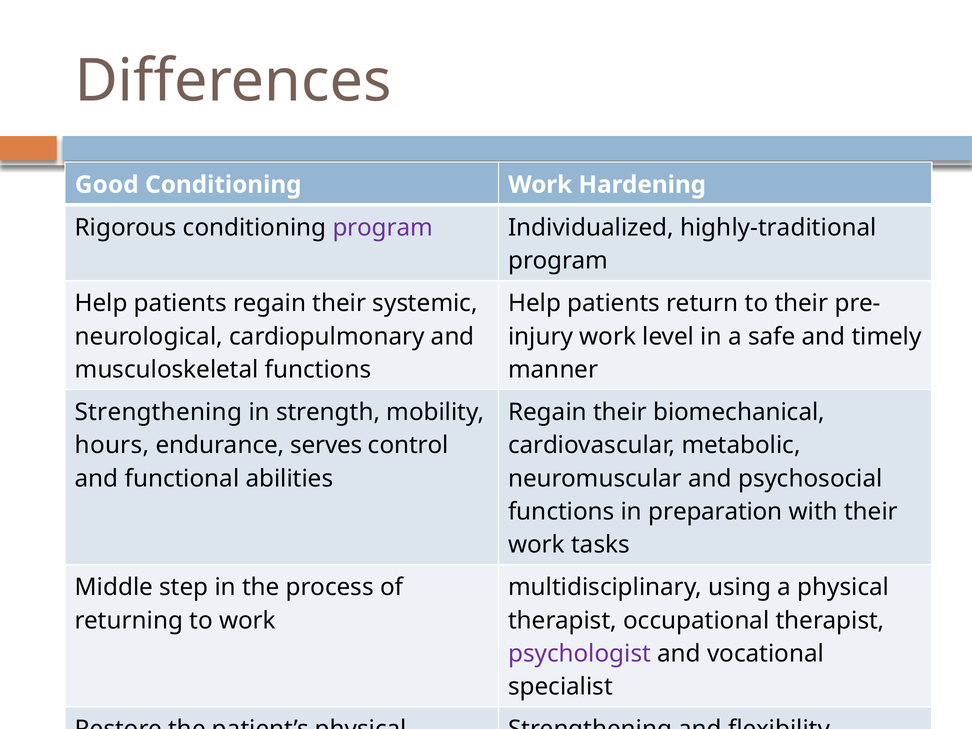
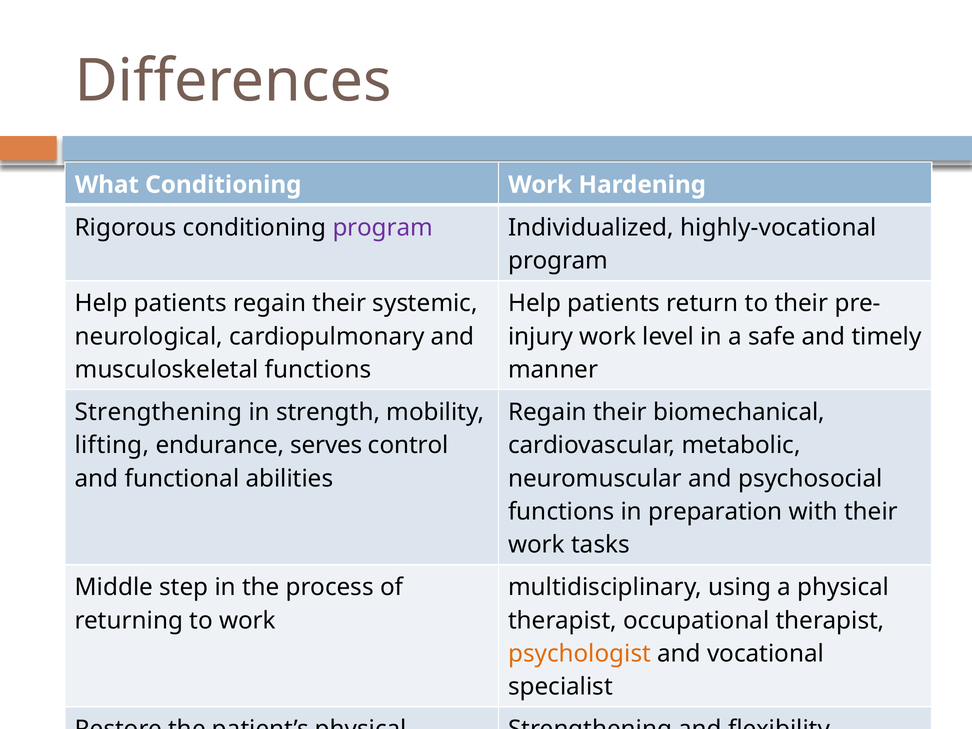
Good: Good -> What (107, 185)
highly-traditional: highly-traditional -> highly-vocational (778, 228)
hours: hours -> lifting (112, 445)
psychologist colour: purple -> orange (580, 654)
